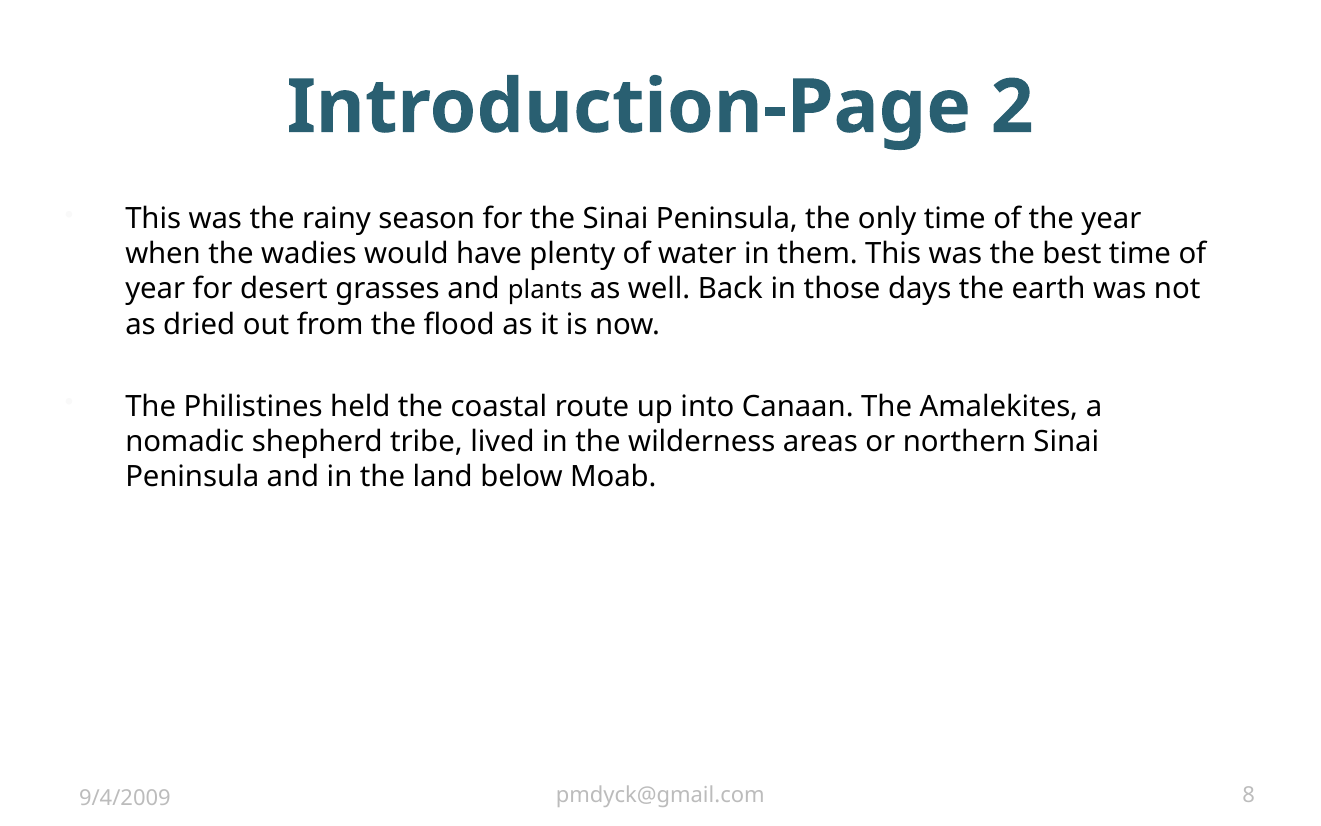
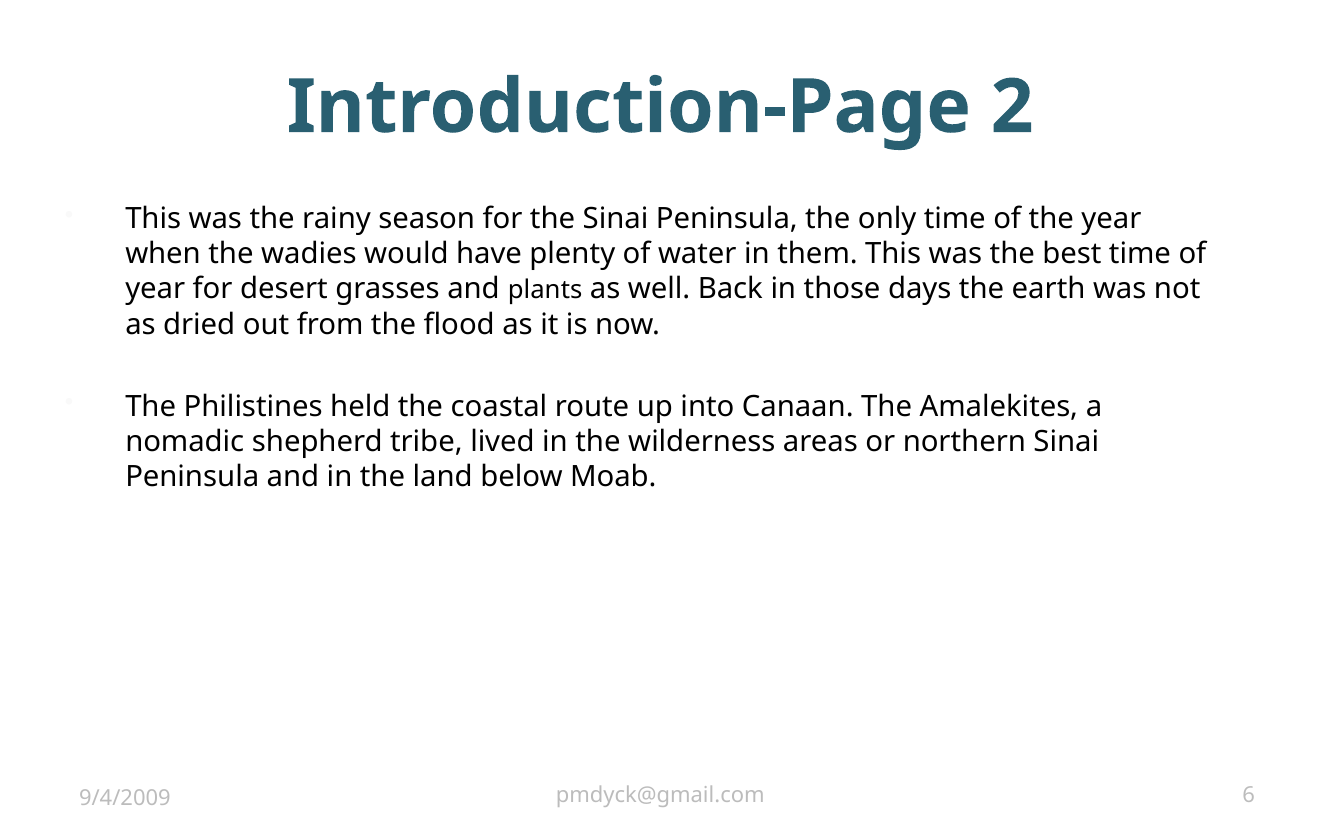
8: 8 -> 6 (1249, 795)
